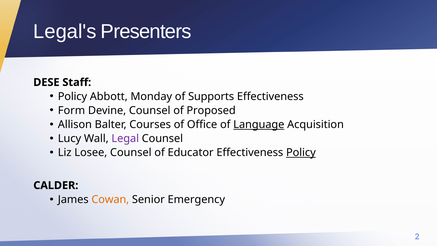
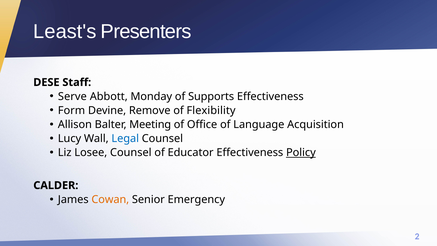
Legal's: Legal's -> Least's (65, 32)
Policy: Policy -> Serve (72, 96)
Devine Counsel: Counsel -> Remove (150, 110)
Proposed: Proposed -> Flexibility (211, 110)
Courses: Courses -> Meeting (150, 124)
Language underline: present -> none (259, 124)
Legal colour: purple -> blue (125, 139)
